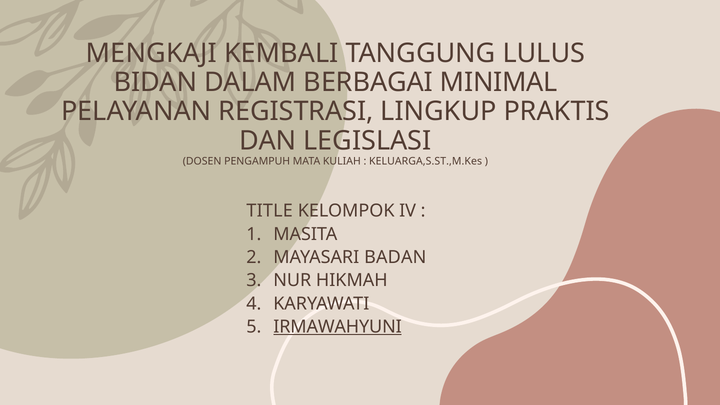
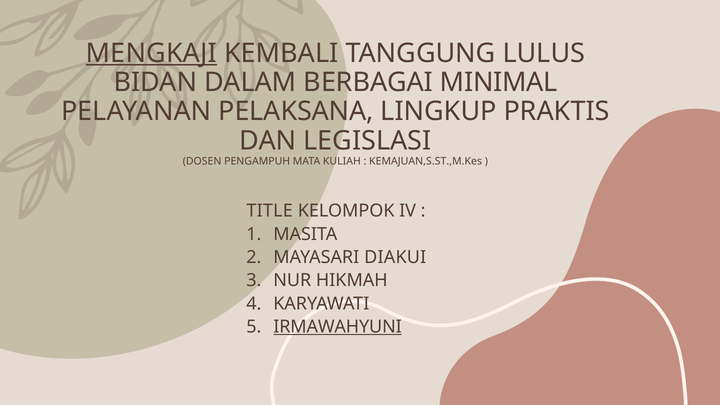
MENGKAJI underline: none -> present (151, 53)
REGISTRASI: REGISTRASI -> PELAKSANA (296, 112)
KELUARGA,S.ST.,M.Kes: KELUARGA,S.ST.,M.Kes -> KEMAJUAN,S.ST.,M.Kes (426, 161)
BADAN: BADAN -> DIAKUI (395, 257)
